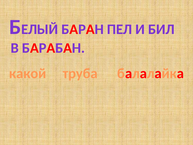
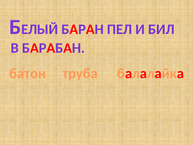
какой: какой -> батон (28, 73)
